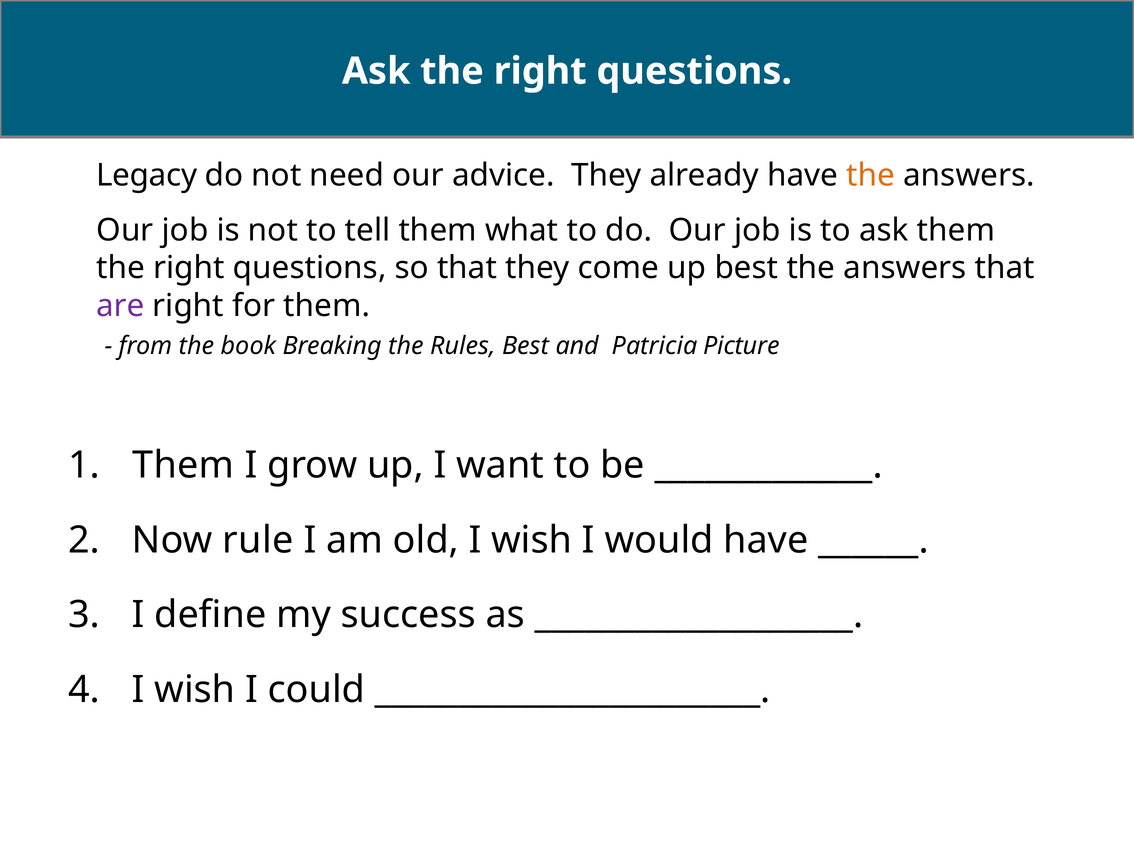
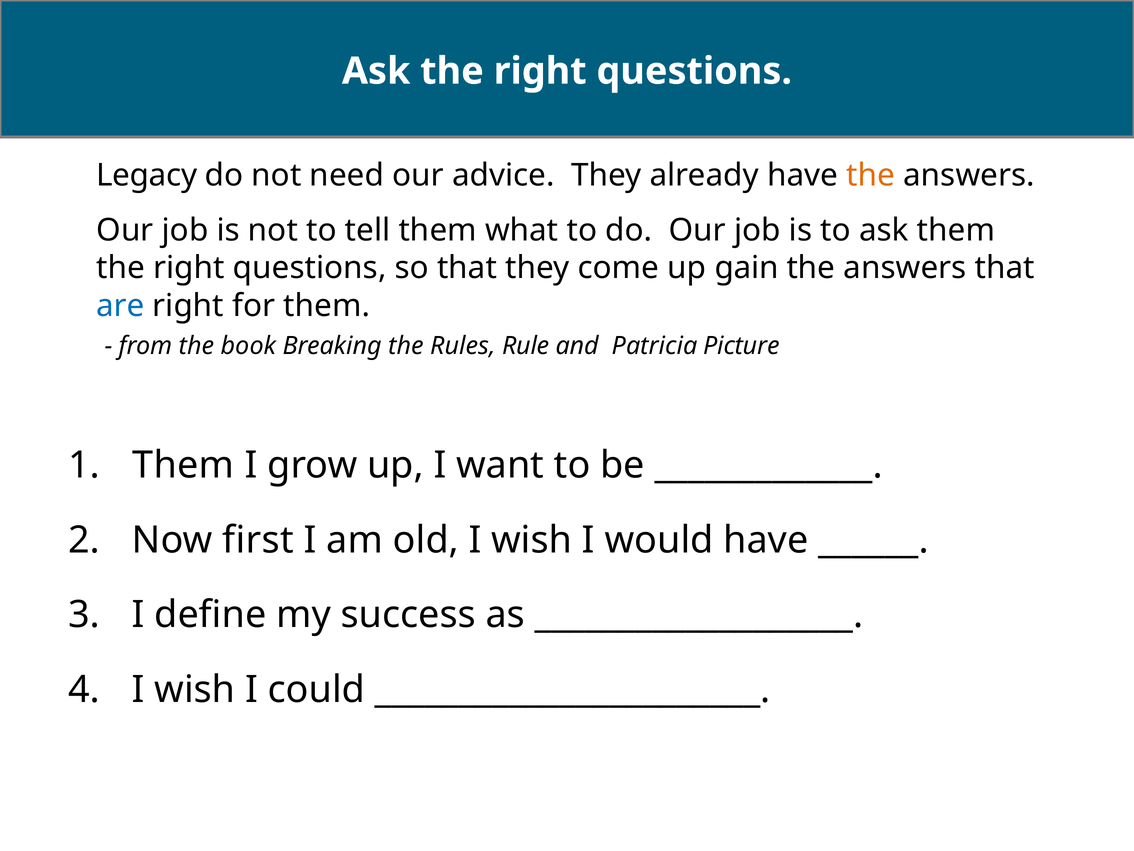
up best: best -> gain (747, 268)
are colour: purple -> blue (120, 306)
Rules Best: Best -> Rule (526, 346)
rule: rule -> first (258, 540)
